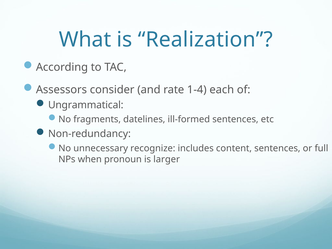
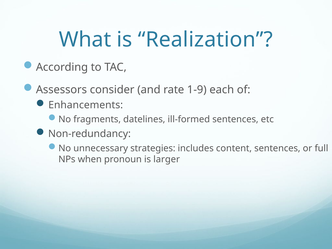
1-4: 1-4 -> 1-9 (197, 90)
Ungrammatical: Ungrammatical -> Enhancements (86, 105)
recognize: recognize -> strategies (153, 148)
